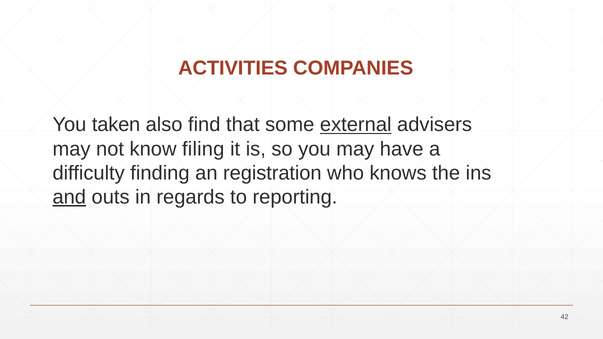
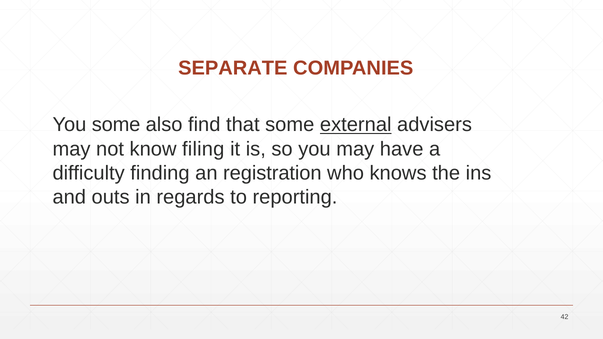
ACTIVITIES: ACTIVITIES -> SEPARATE (233, 68)
You taken: taken -> some (116, 125)
and underline: present -> none (69, 197)
